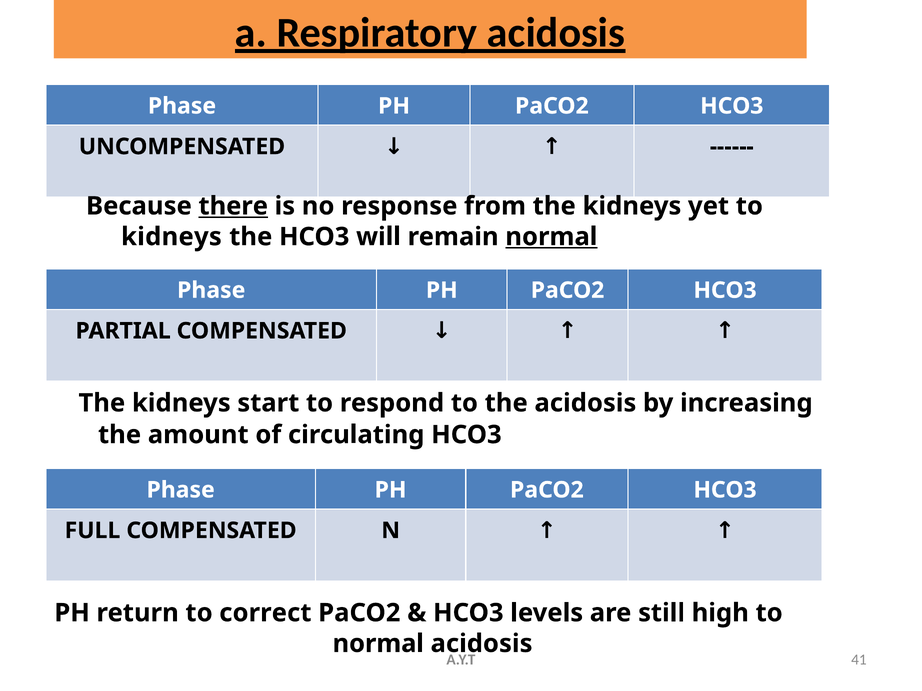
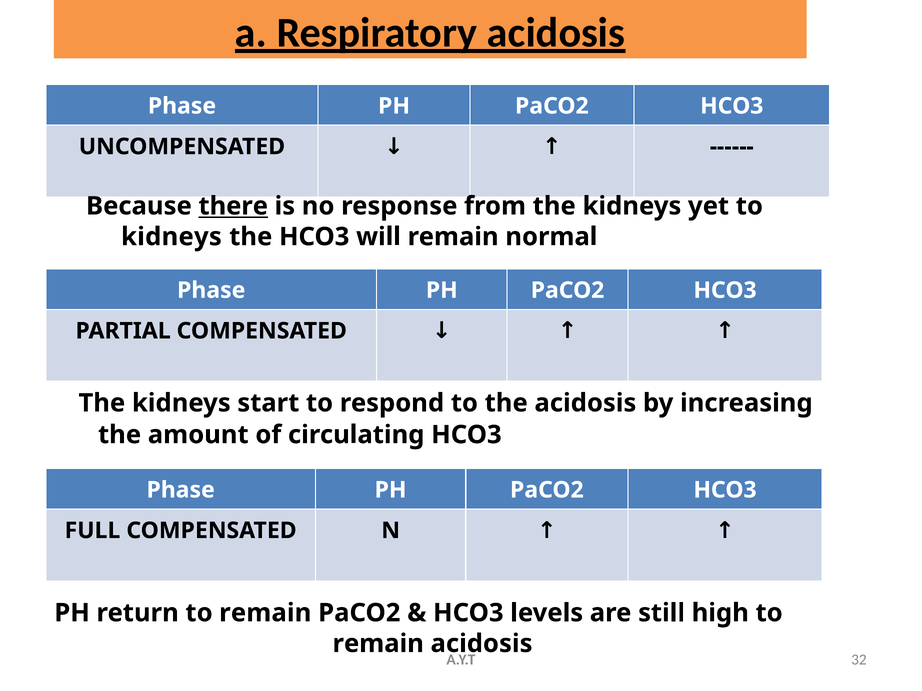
normal underline: present -> none (551, 237)
return to correct: correct -> remain (265, 613)
normal: normal -> remain (378, 644)
41: 41 -> 32 (859, 660)
